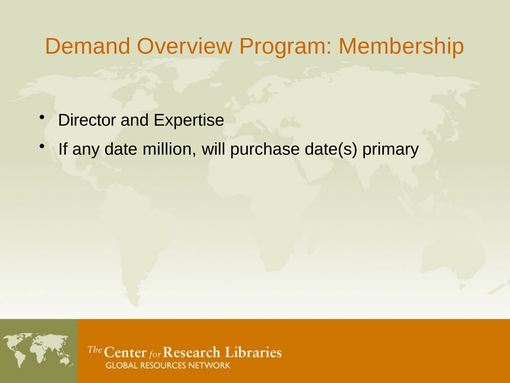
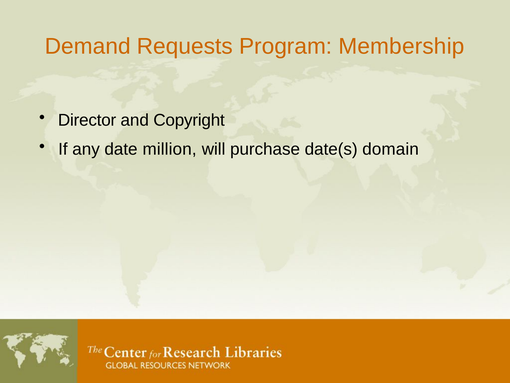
Overview: Overview -> Requests (185, 46)
Expertise: Expertise -> Copyright (189, 120)
primary: primary -> domain (391, 149)
